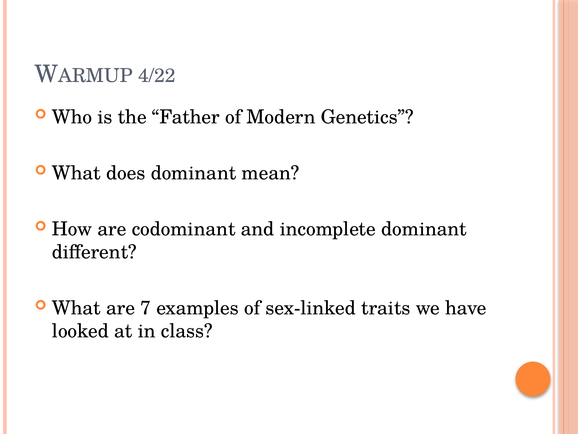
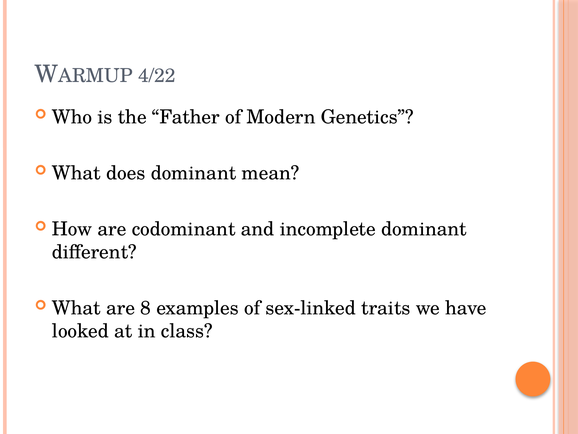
7: 7 -> 8 (146, 308)
